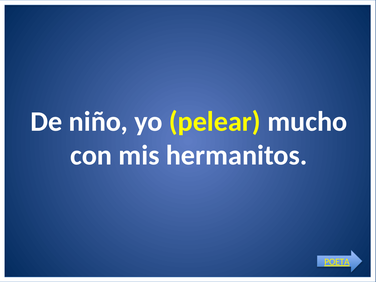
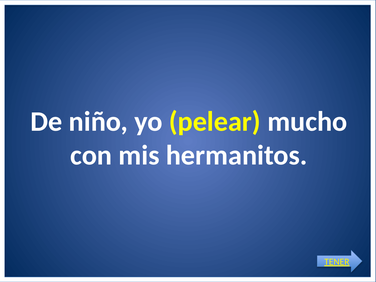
POETA: POETA -> TENER (337, 262)
